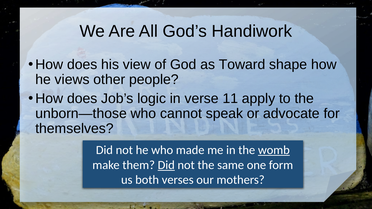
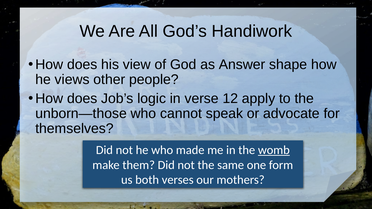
Toward: Toward -> Answer (242, 65)
11: 11 -> 12 (230, 99)
Did underline: present -> none (166, 165)
